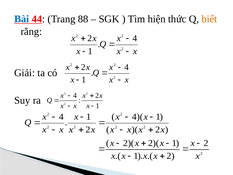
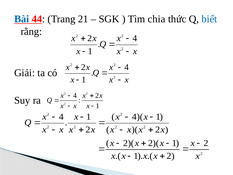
88: 88 -> 21 (83, 19)
hiện: hiện -> chia (157, 19)
biết colour: orange -> blue (209, 19)
